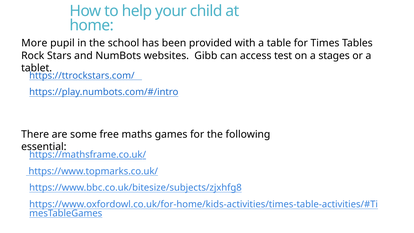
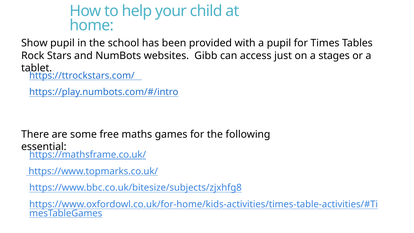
More: More -> Show (34, 43)
a table: table -> pupil (279, 43)
test: test -> just (283, 56)
